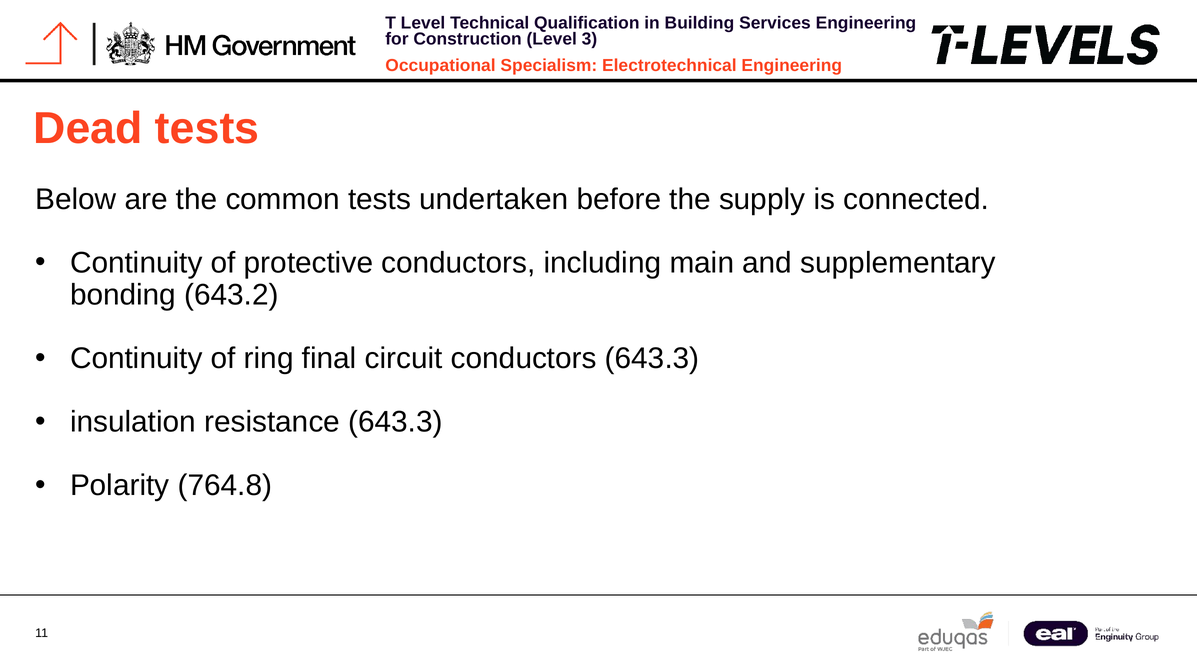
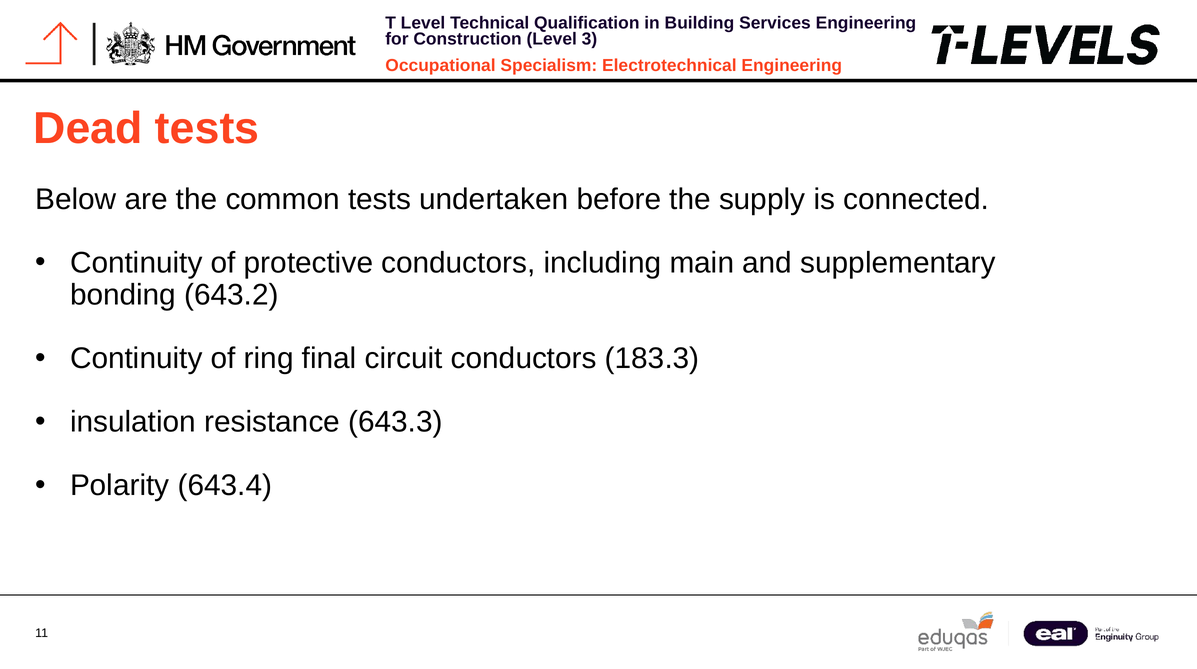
conductors 643.3: 643.3 -> 183.3 (652, 358)
764.8: 764.8 -> 643.4 (225, 486)
